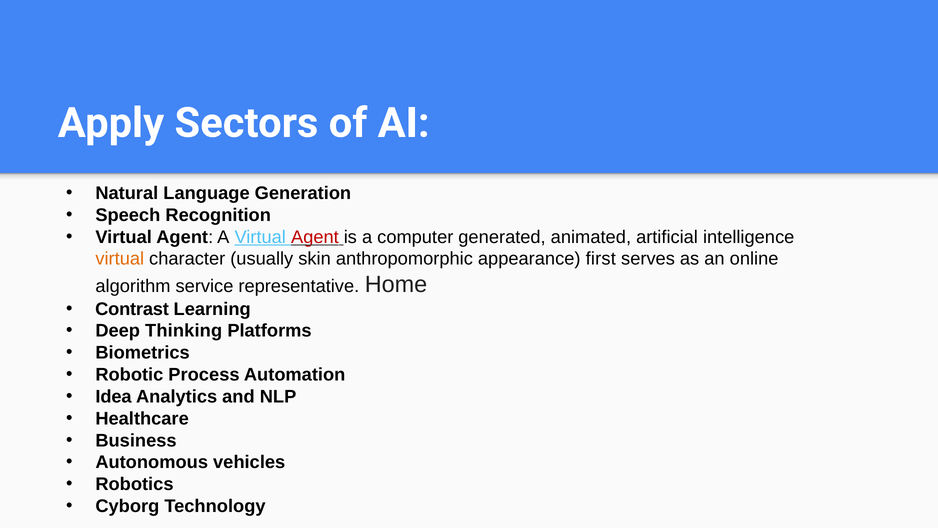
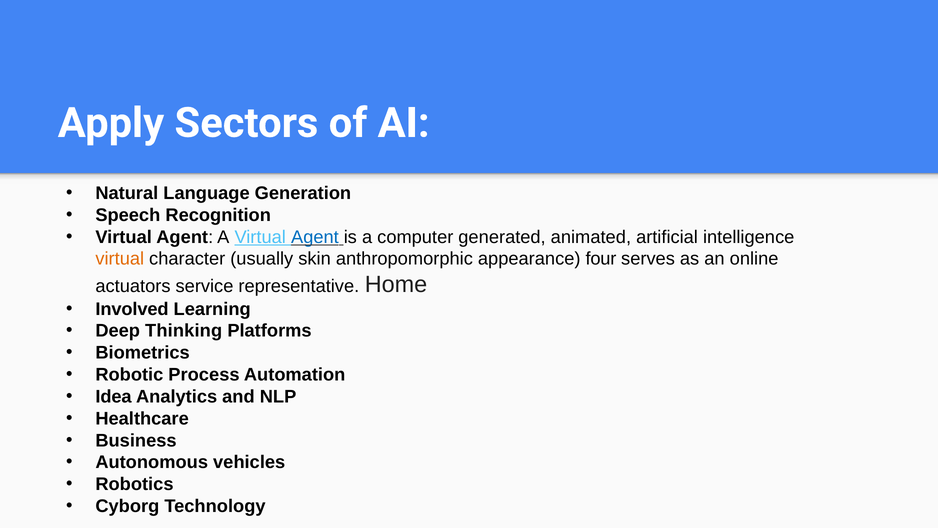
Agent colour: red -> blue (315, 237)
first: first -> four (601, 259)
algorithm: algorithm -> actuators (133, 286)
Contrast: Contrast -> Involved (132, 309)
